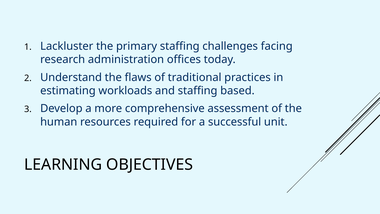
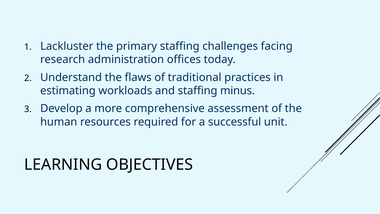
based: based -> minus (238, 91)
